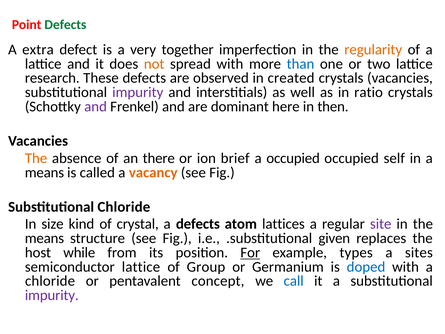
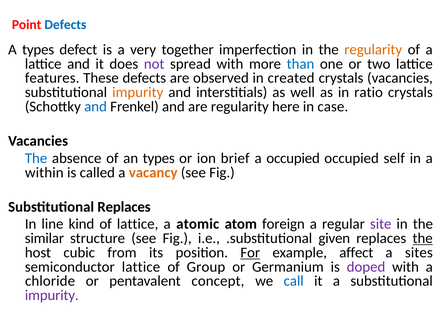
Defects colour: green -> blue (65, 25)
A extra: extra -> types (38, 50)
not colour: orange -> purple (154, 64)
research: research -> features (52, 78)
impurity colour: purple -> orange (138, 92)
and colour: purple -> blue (96, 106)
are dominant: dominant -> regularity (240, 106)
then: then -> case (333, 106)
The colour: orange -> blue (36, 158)
an there: there -> types (159, 158)
means: means -> within (44, 172)
Substitutional Chloride: Chloride -> Replaces (124, 207)
size: size -> line (52, 224)
of crystal: crystal -> lattice (138, 224)
a defects: defects -> atomic (198, 224)
lattices: lattices -> foreign (283, 224)
means: means -> similar (44, 238)
the underline: none -> present (423, 238)
while: while -> cubic (79, 252)
types: types -> affect (356, 252)
doped colour: blue -> purple (366, 267)
